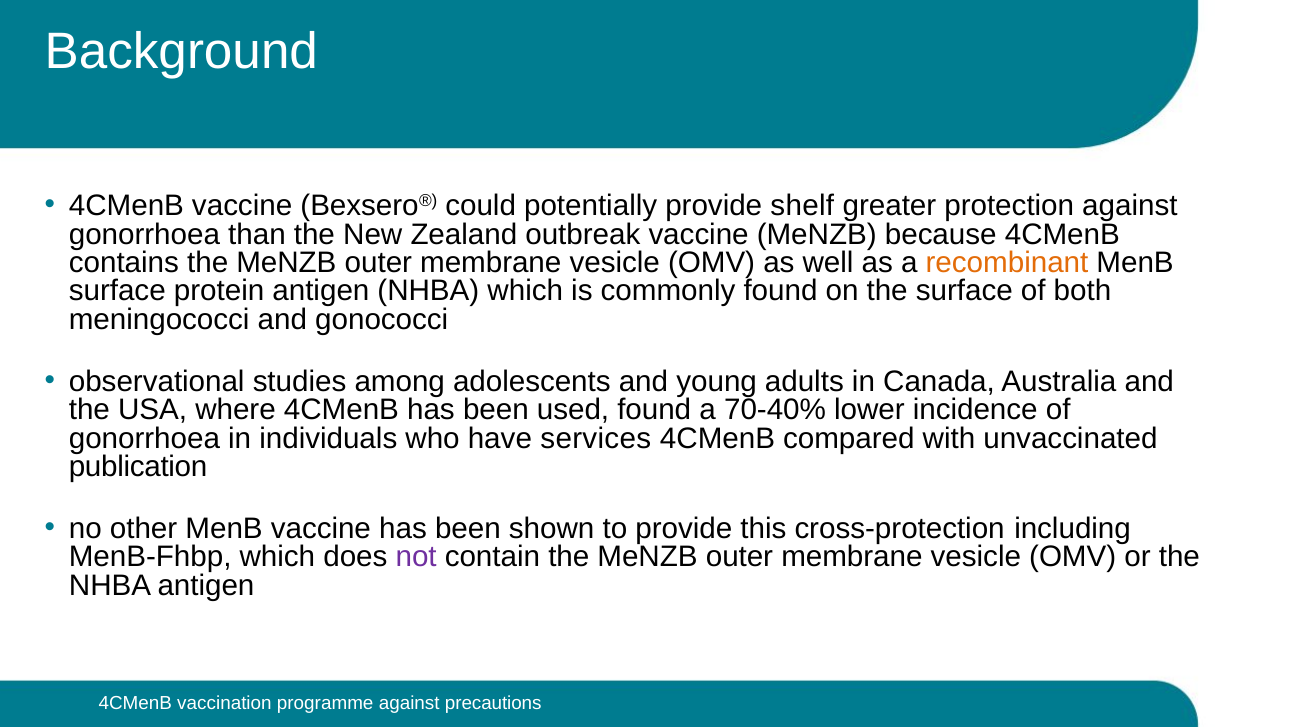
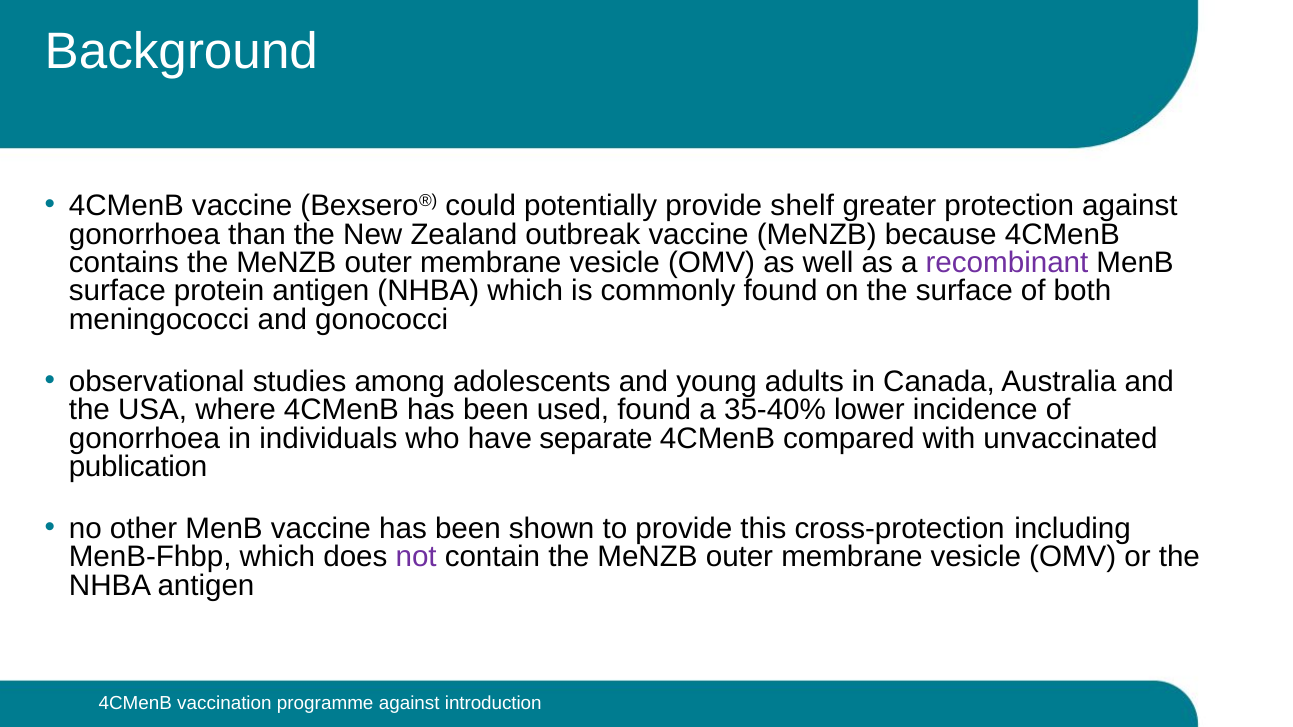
recombinant colour: orange -> purple (1007, 263)
70-40%: 70-40% -> 35-40% (775, 410)
services: services -> separate (596, 439)
precautions: precautions -> introduction (493, 703)
